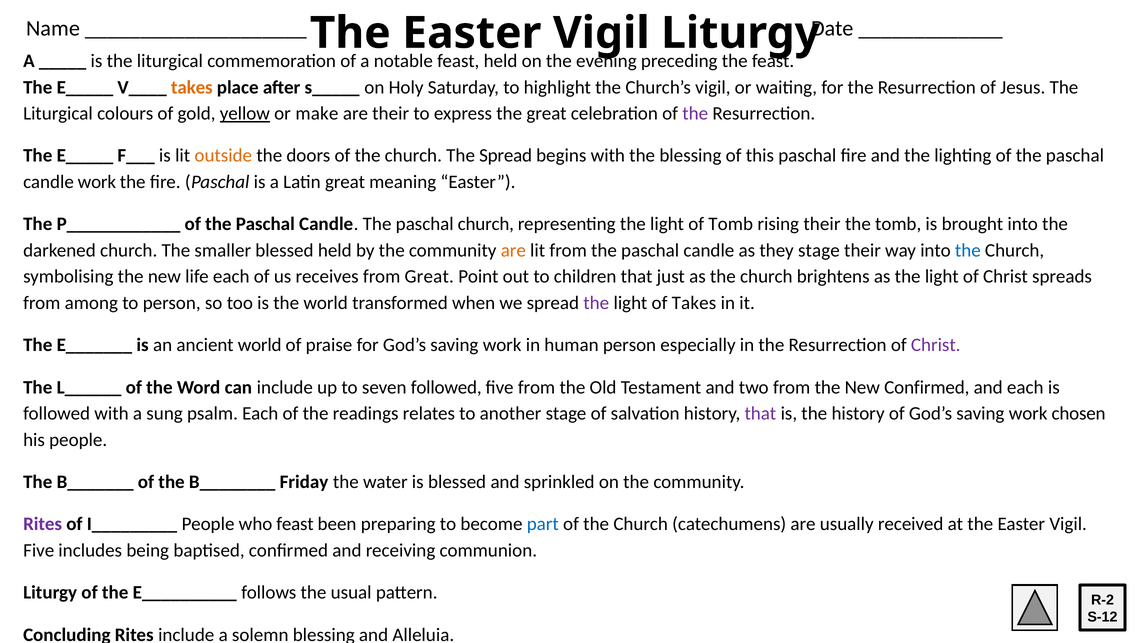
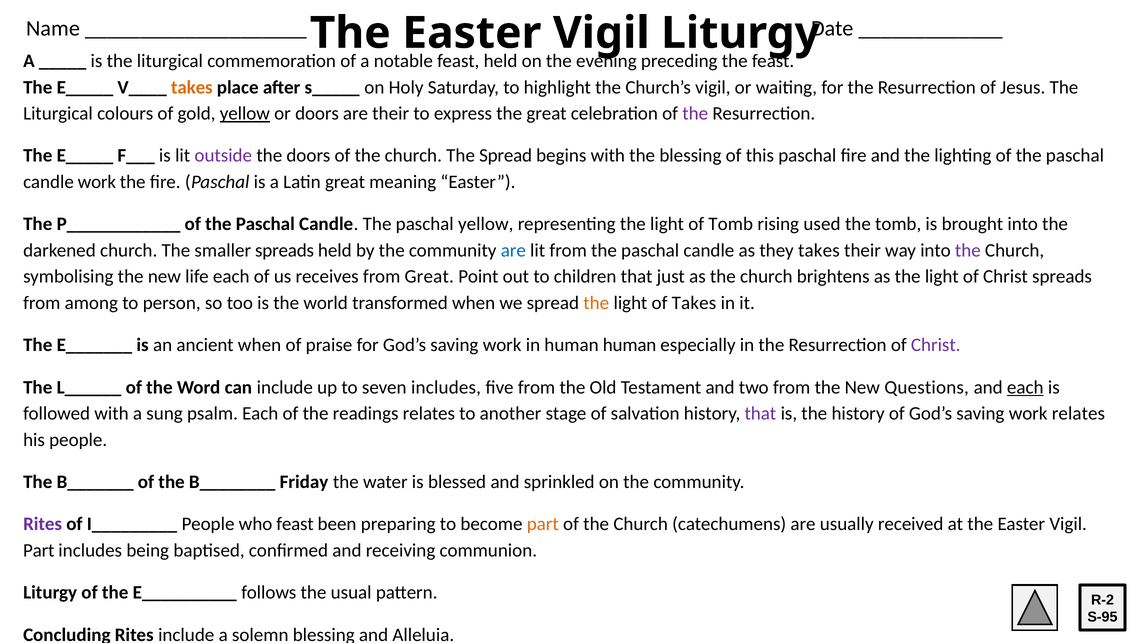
or make: make -> doors (317, 114)
outside colour: orange -> purple (223, 156)
paschal church: church -> yellow (486, 224)
rising their: their -> used (822, 224)
smaller blessed: blessed -> spreads (285, 250)
are colour: orange -> blue (513, 250)
they stage: stage -> takes (819, 250)
the colour: blue -> purple (968, 250)
the colour: purple -> orange (596, 303)
ancient world: world -> when (260, 345)
human person: person -> human (630, 345)
seven followed: followed -> includes (446, 387)
New Confirmed: Confirmed -> Questions (927, 387)
each underline: none -> present (1025, 387)
work chosen: chosen -> relates (1078, 414)
part colour: blue -> orange (543, 524)
Five: Five -> Part (39, 550)
S-12: S-12 -> S-95 (1102, 617)
